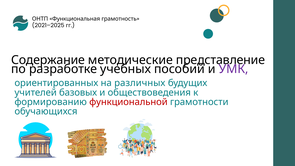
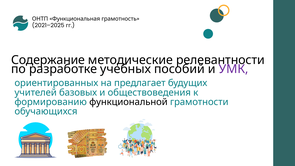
представление: представление -> релевантности (220, 60)
различных: различных -> предлагает (140, 83)
функциональной colour: red -> black (128, 102)
